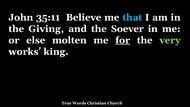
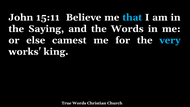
35:11: 35:11 -> 15:11 (48, 17)
Giving: Giving -> Saying (46, 29)
the Soever: Soever -> Words (127, 29)
molten: molten -> camest (69, 40)
for underline: present -> none (123, 40)
very colour: light green -> light blue (170, 40)
